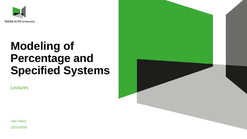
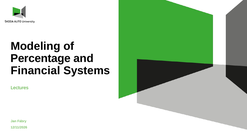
Specified: Specified -> Financial (35, 70)
